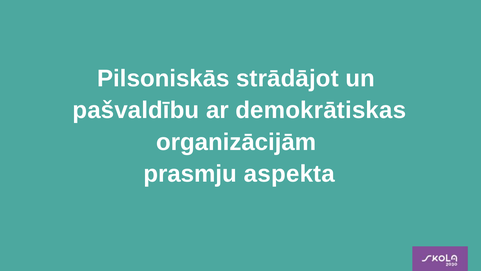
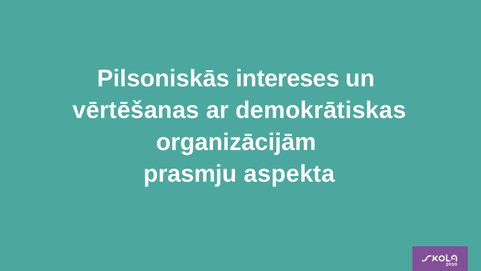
strādājot: strādājot -> intereses (288, 78)
pašvaldību: pašvaldību -> vērtēšanas (136, 110)
